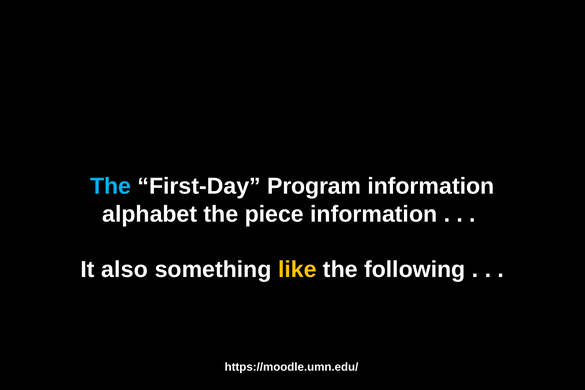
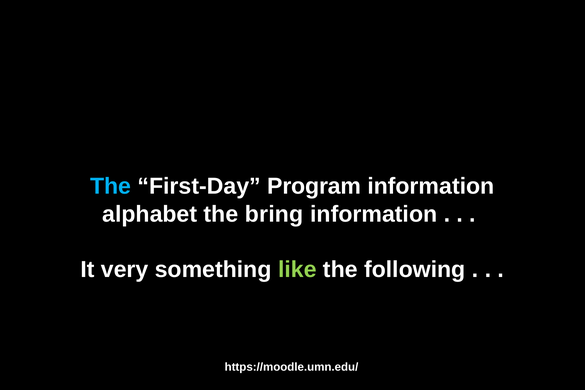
piece: piece -> bring (274, 214)
also: also -> very (125, 270)
like colour: yellow -> light green (297, 270)
